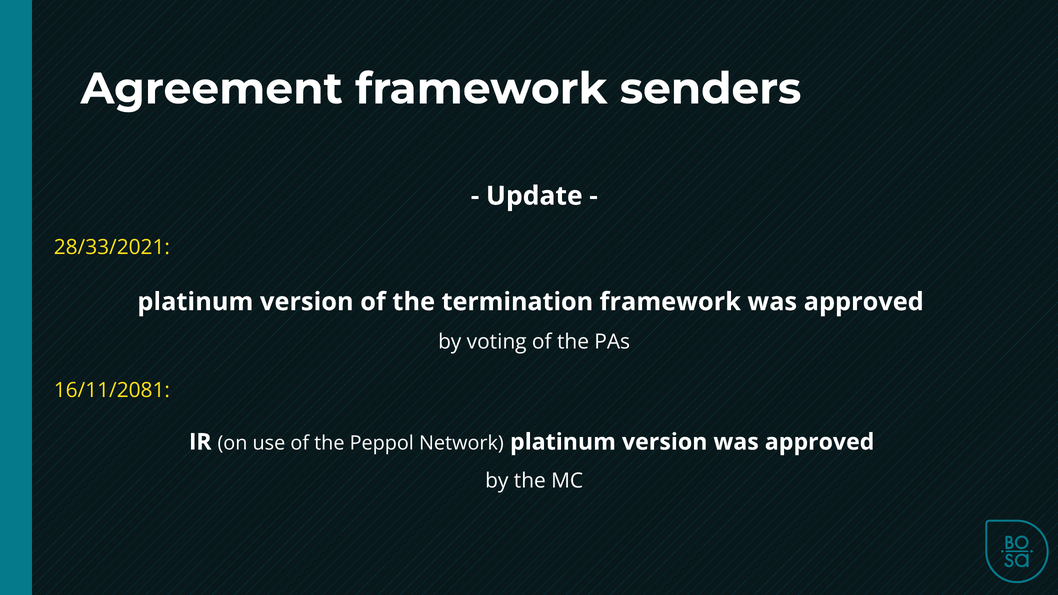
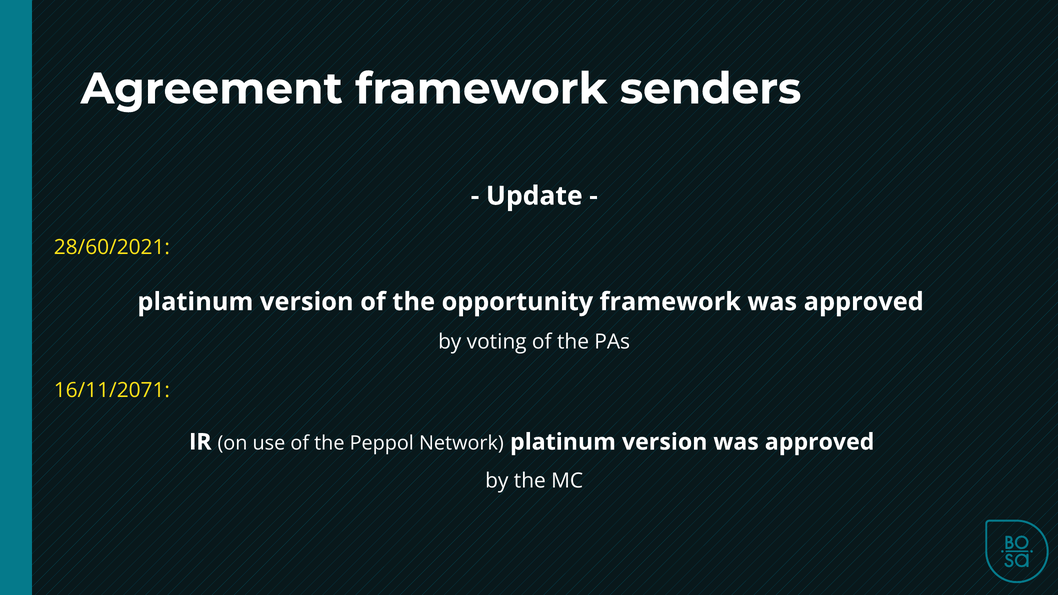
28/33/2021: 28/33/2021 -> 28/60/2021 (112, 248)
termination: termination -> opportunity (517, 302)
16/11/2081: 16/11/2081 -> 16/11/2071 (112, 391)
